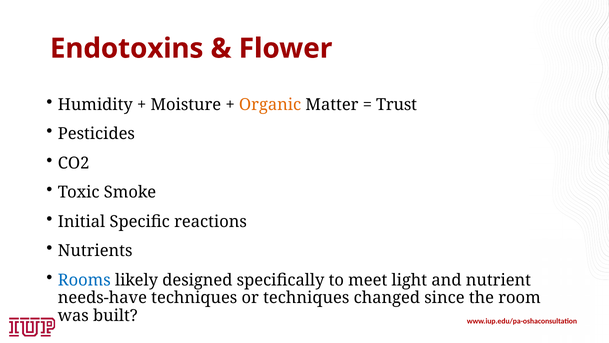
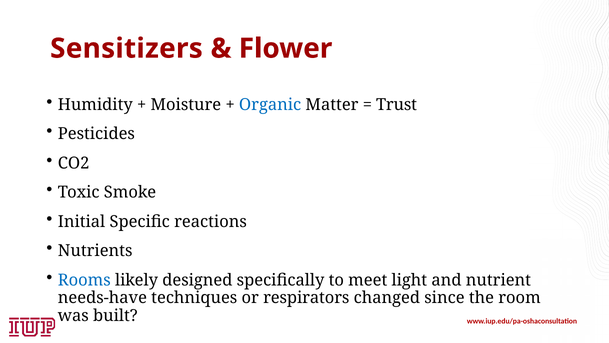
Endotoxins: Endotoxins -> Sensitizers (126, 48)
Organic colour: orange -> blue (270, 105)
or techniques: techniques -> respirators (306, 298)
